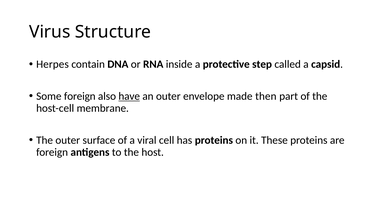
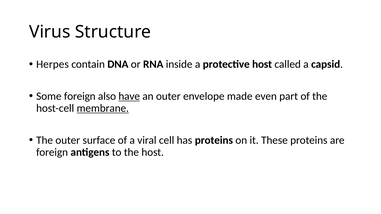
protective step: step -> host (262, 64)
then: then -> even (266, 96)
membrane underline: none -> present (103, 108)
